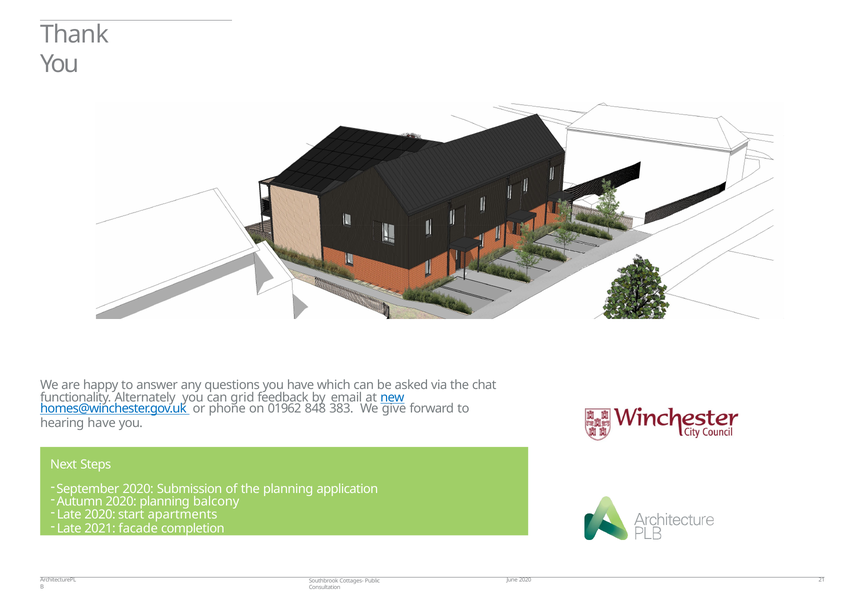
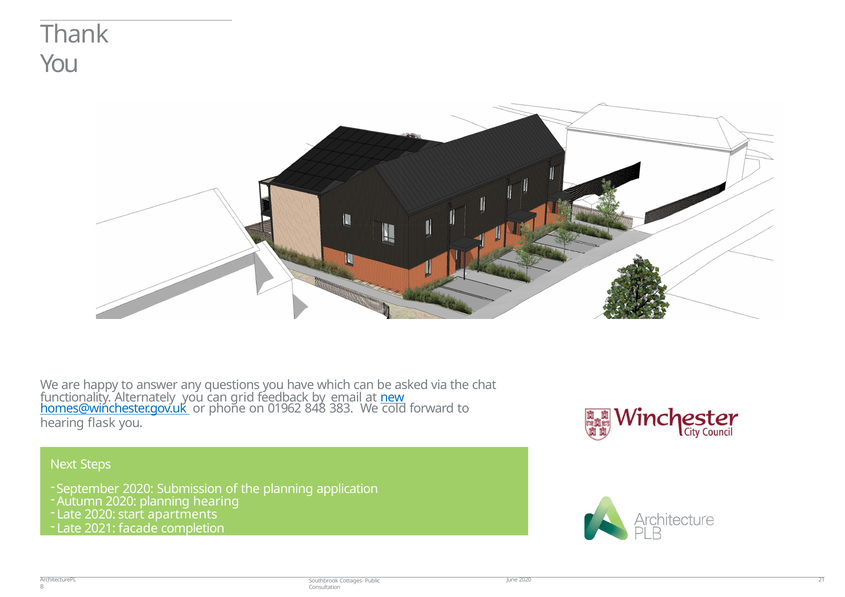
give: give -> cold (394, 409)
hearing have: have -> flask (102, 423)
planning balcony: balcony -> hearing (216, 502)
